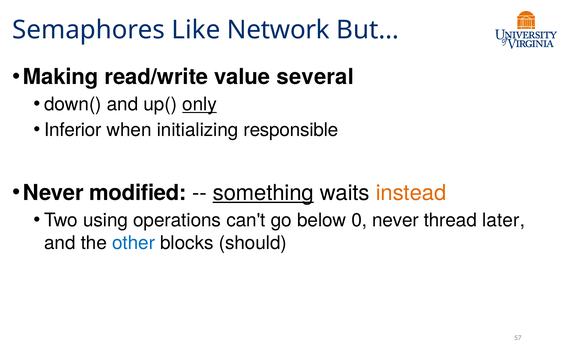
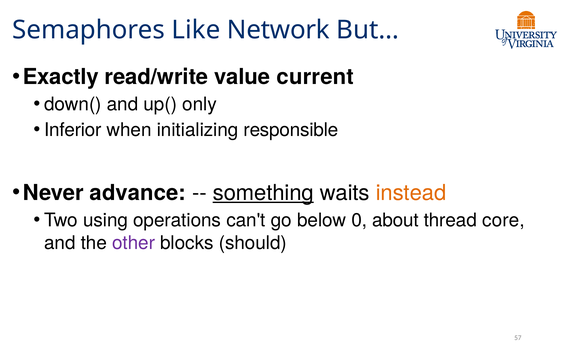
Making: Making -> Exactly (61, 77)
several: several -> current (315, 77)
only underline: present -> none (200, 104)
modified: modified -> advance (138, 193)
0 never: never -> about (395, 220)
later: later -> core (504, 220)
other colour: blue -> purple (134, 243)
